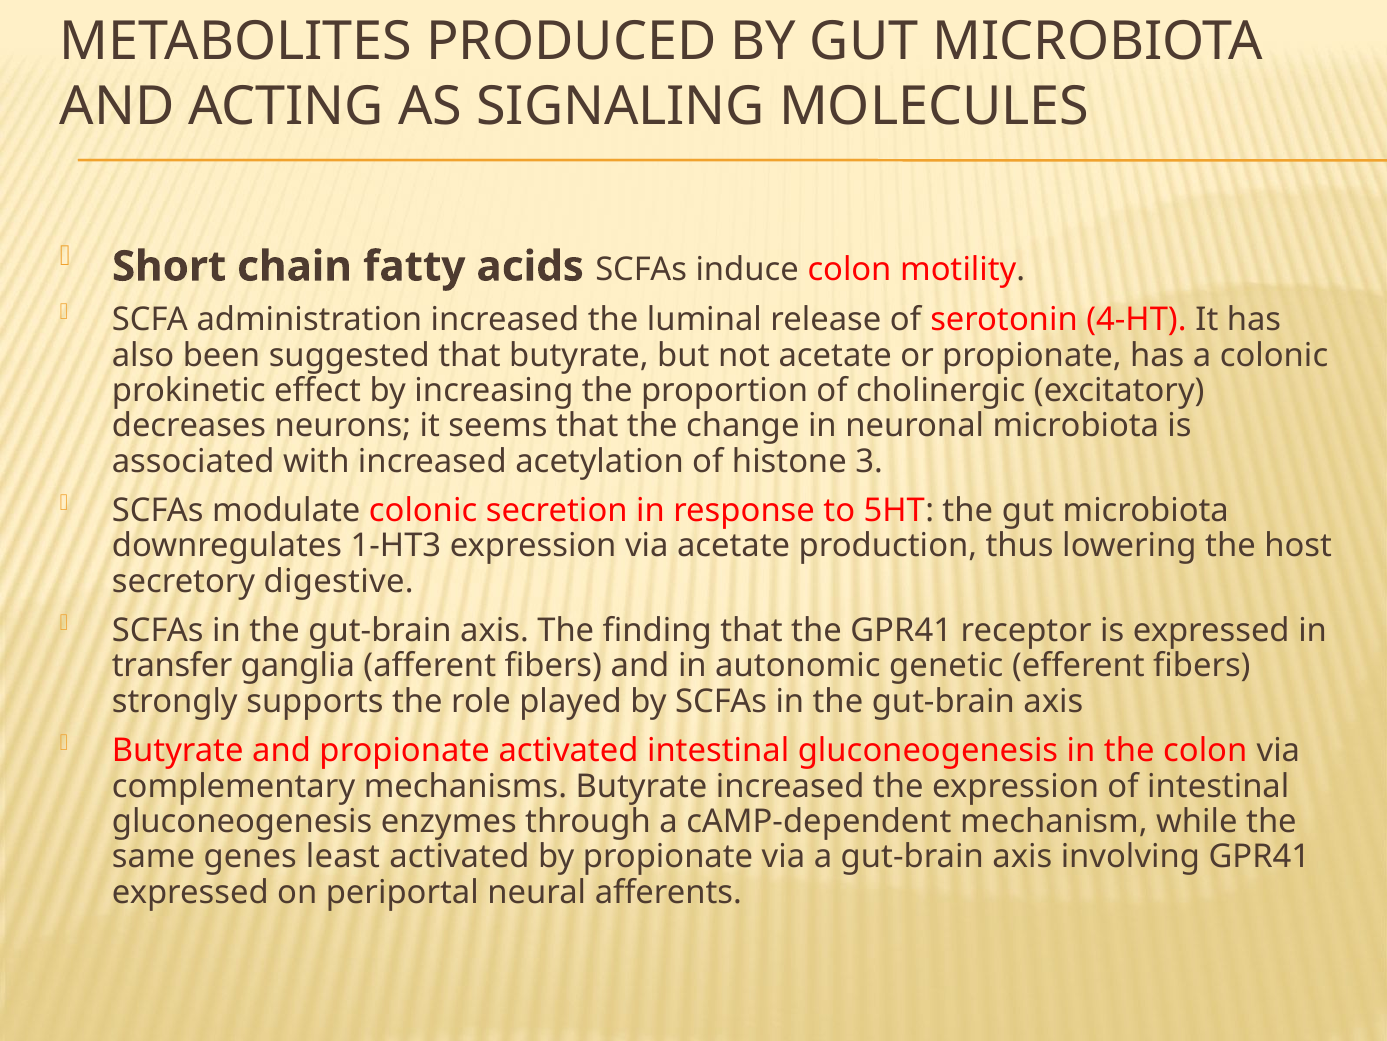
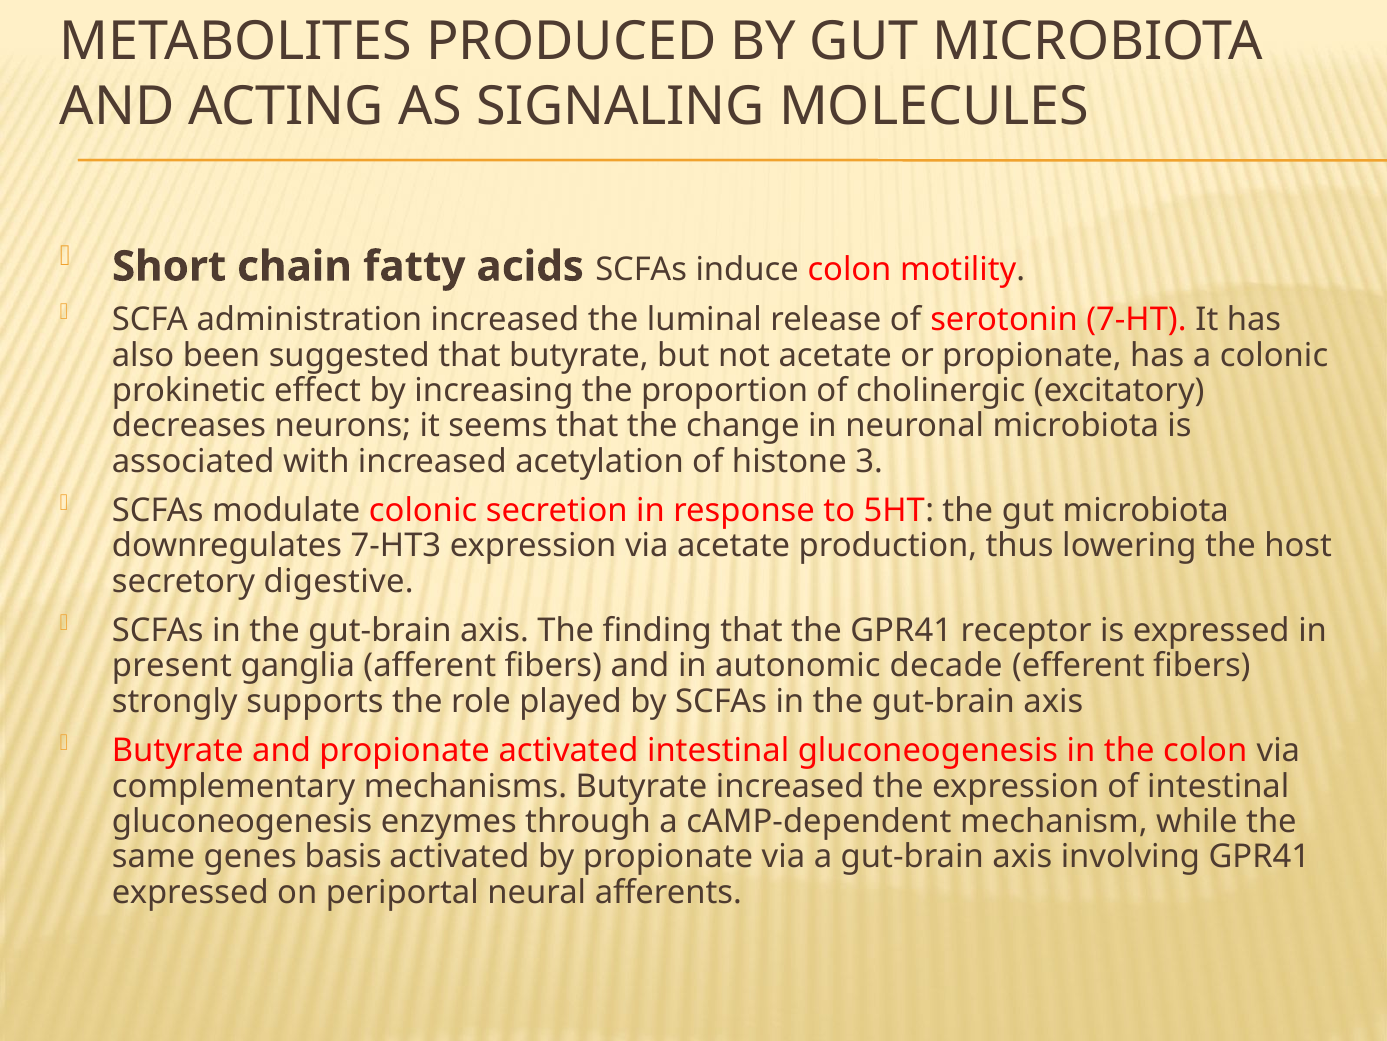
4‐HT: 4‐HT -> 7‐HT (1136, 320)
1‐HT3: 1‐HT3 -> 7‐HT3 (396, 546)
transfer: transfer -> present (172, 666)
genetic: genetic -> decade (946, 666)
least: least -> basis (343, 856)
